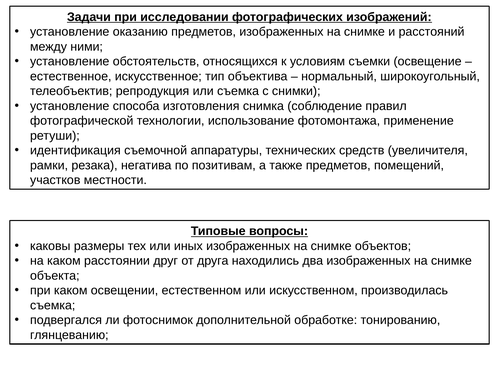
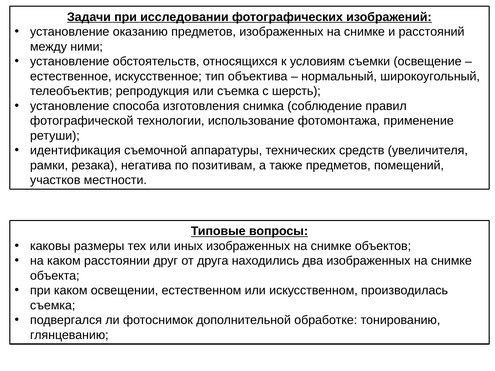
снимки: снимки -> шерсть (296, 91)
